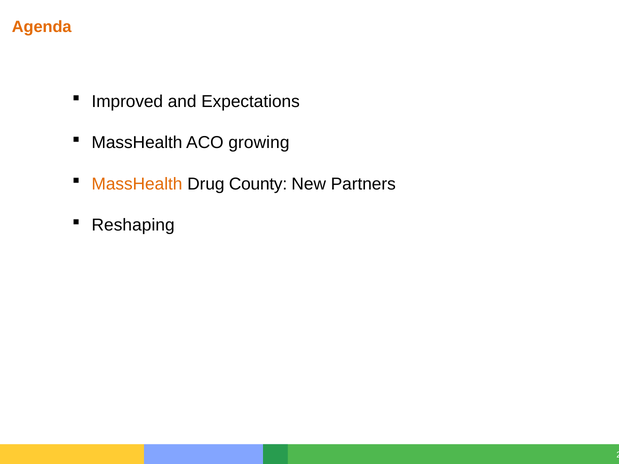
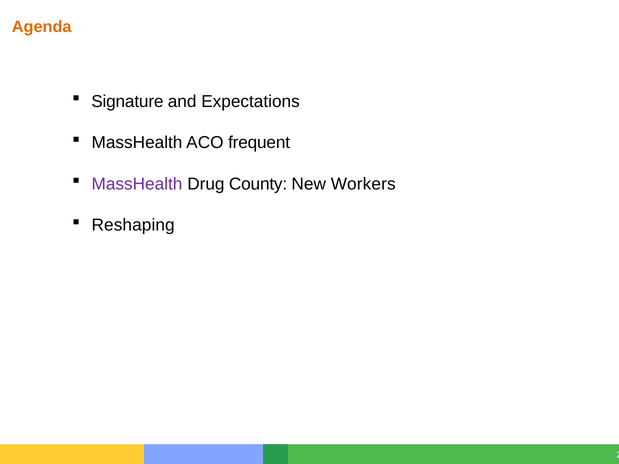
Improved: Improved -> Signature (127, 102)
growing: growing -> frequent (259, 143)
MassHealth colour: orange -> purple (137, 184)
Partners: Partners -> Workers (363, 184)
